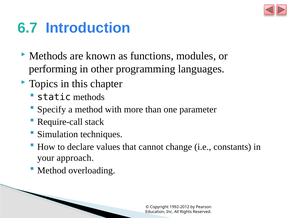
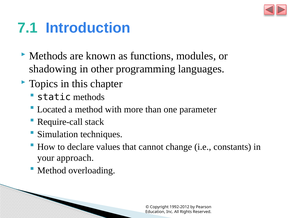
6.7: 6.7 -> 7.1 (28, 28)
performing: performing -> shadowing (53, 69)
Specify: Specify -> Located (52, 110)
